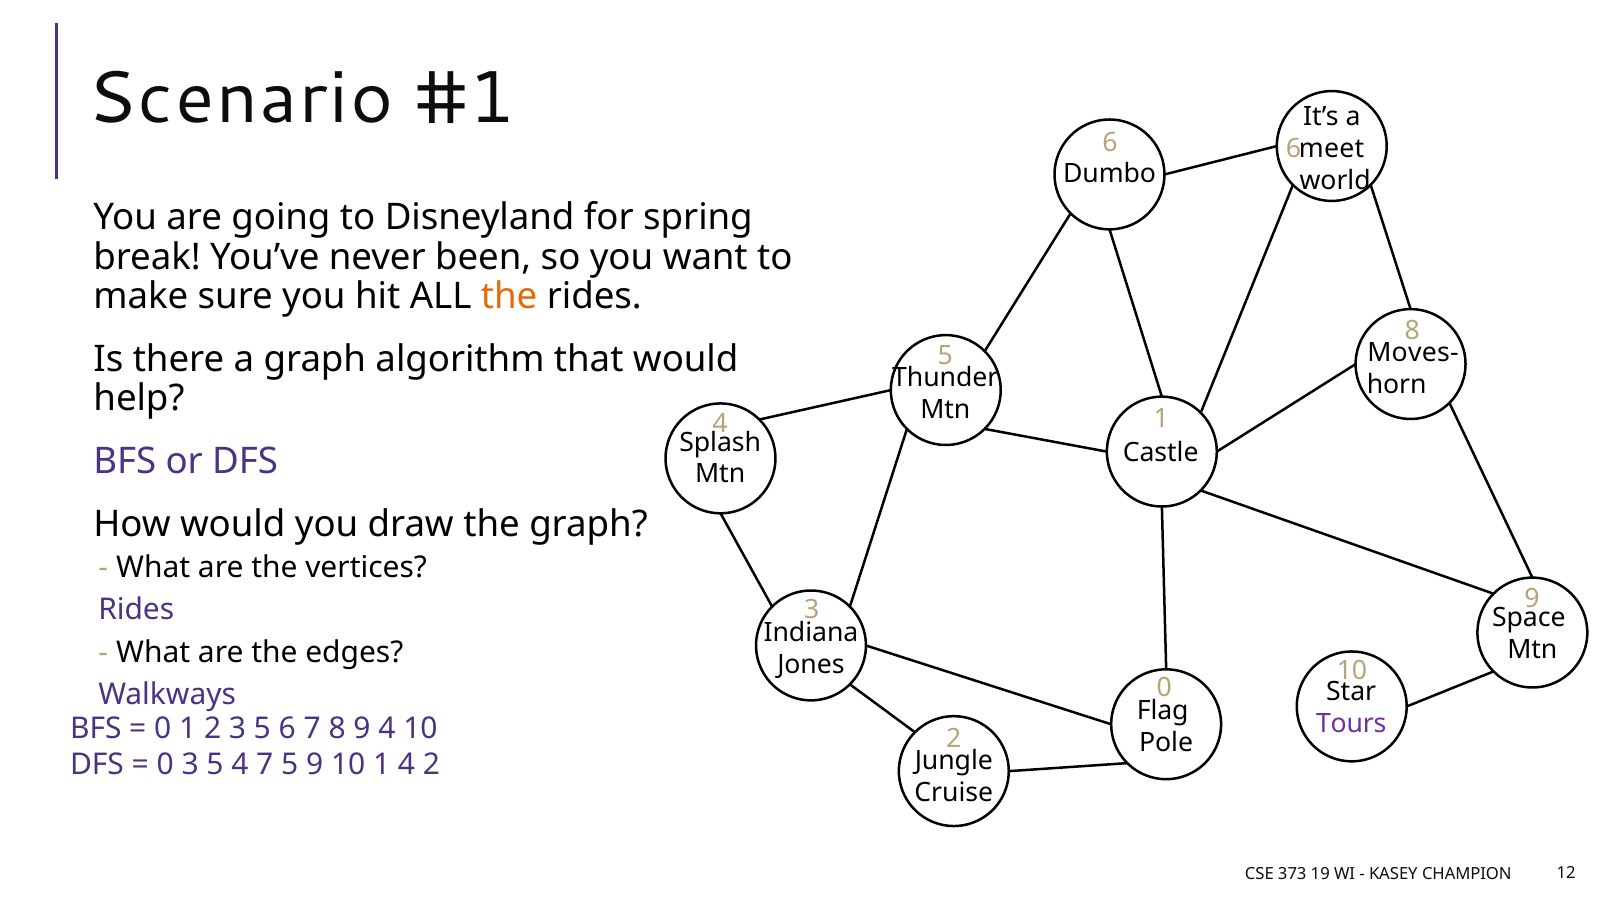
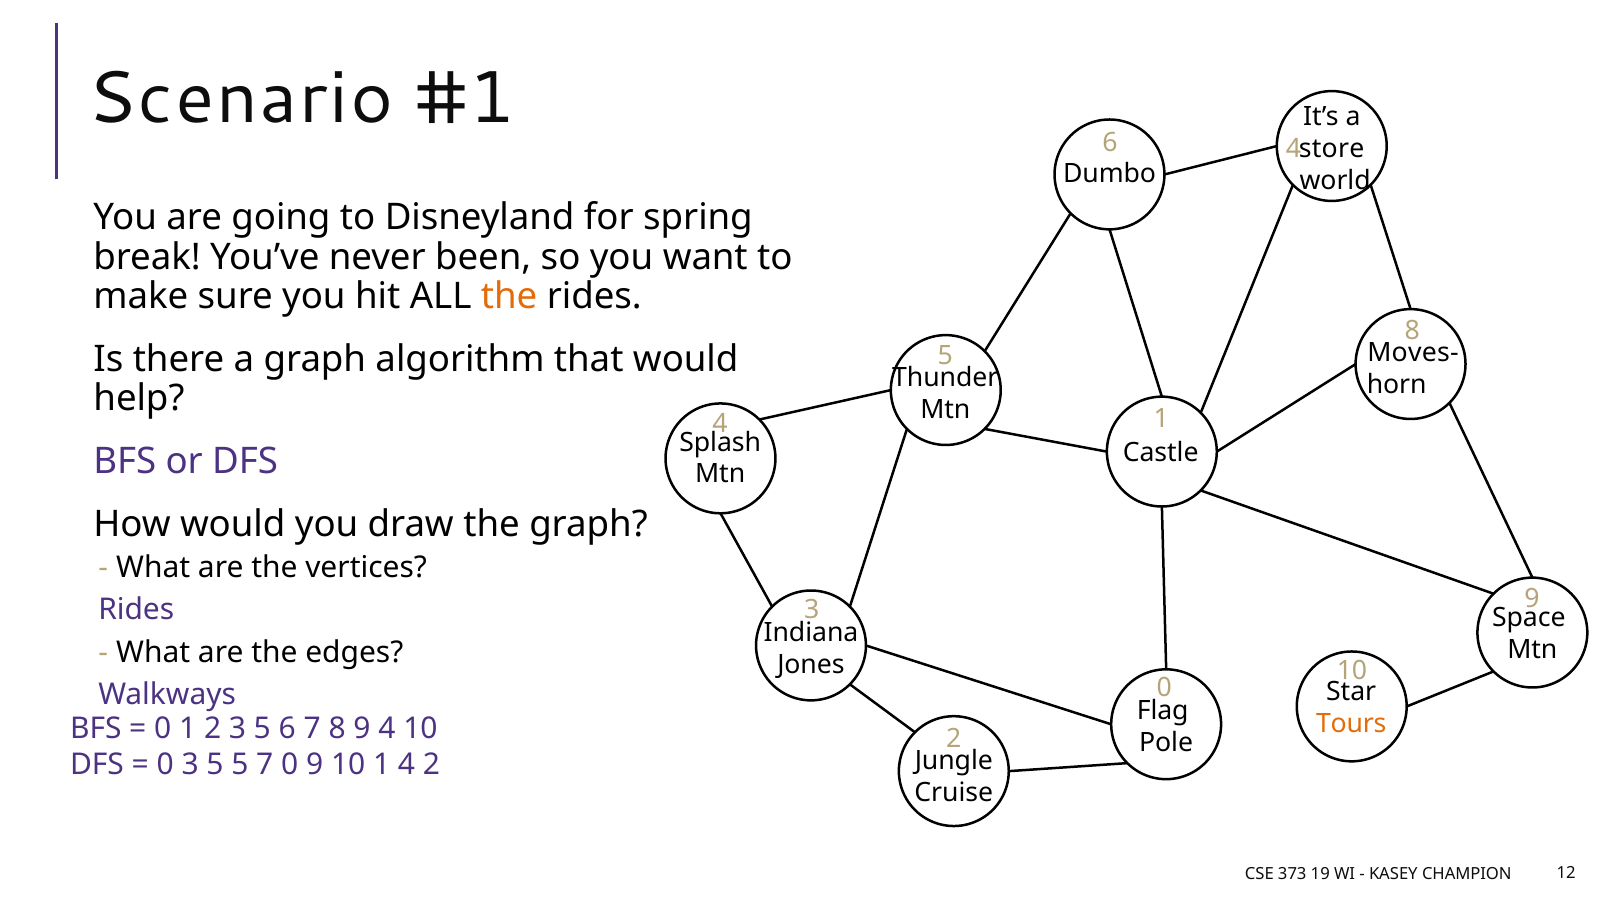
6 6: 6 -> 4 (1294, 149)
meet: meet -> store (1332, 148)
Tours colour: purple -> orange (1351, 724)
5 4: 4 -> 5 (240, 765)
7 5: 5 -> 0 (290, 765)
